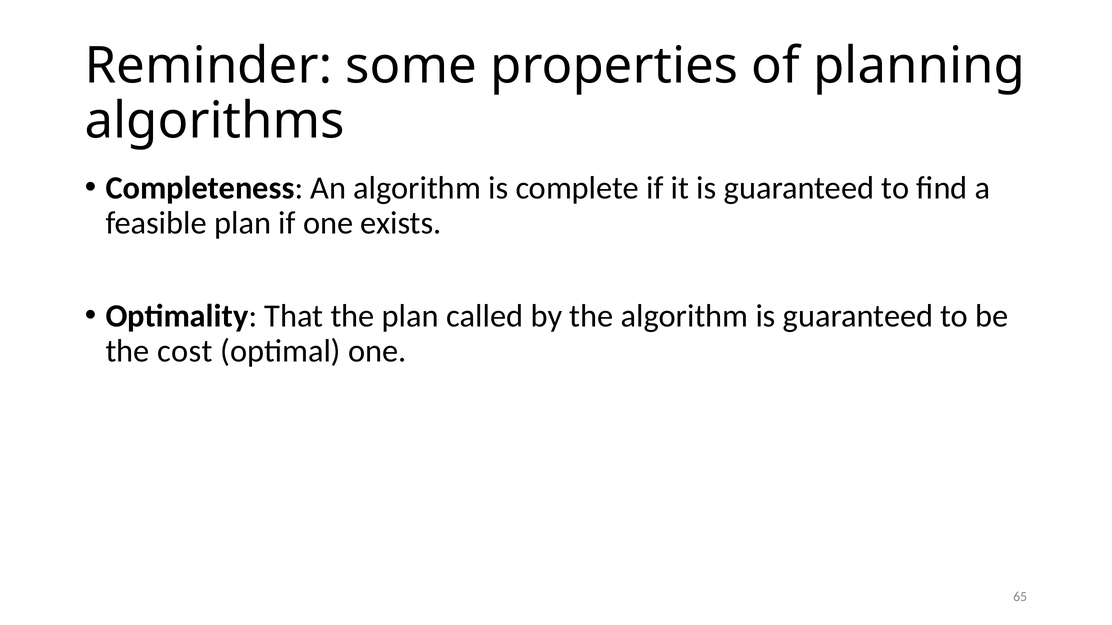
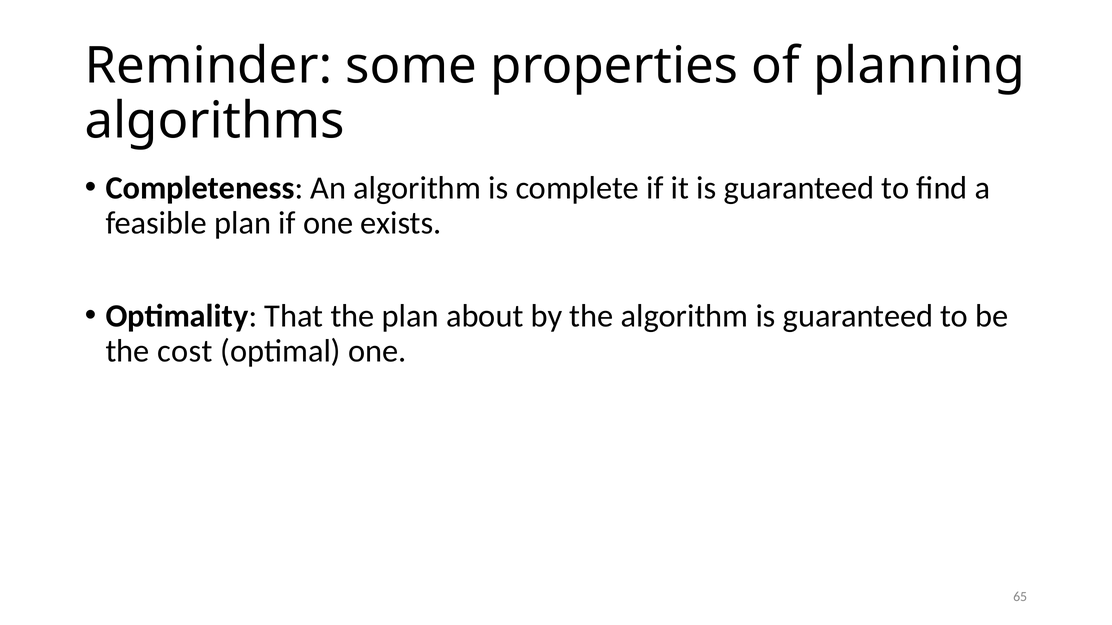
called: called -> about (485, 316)
